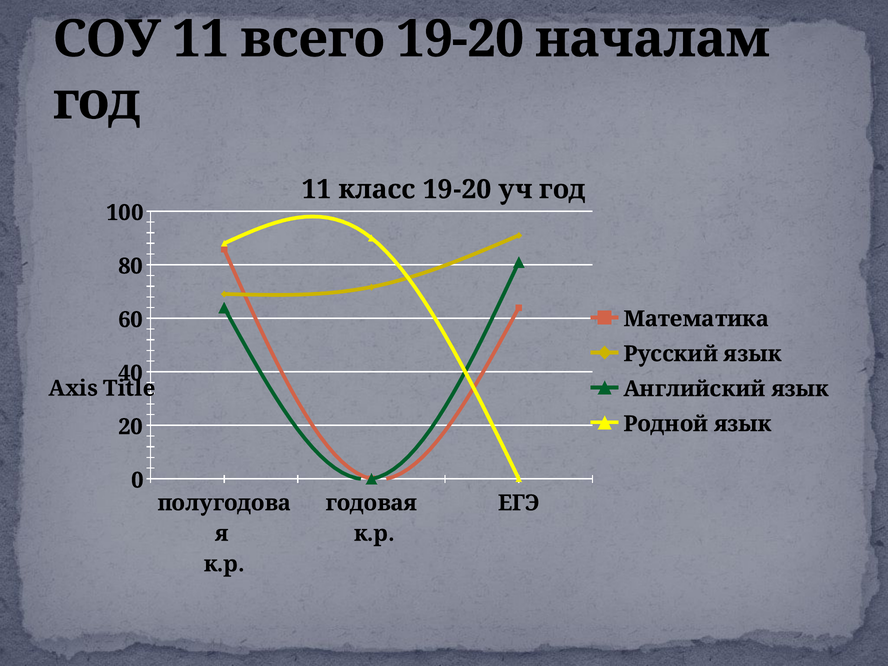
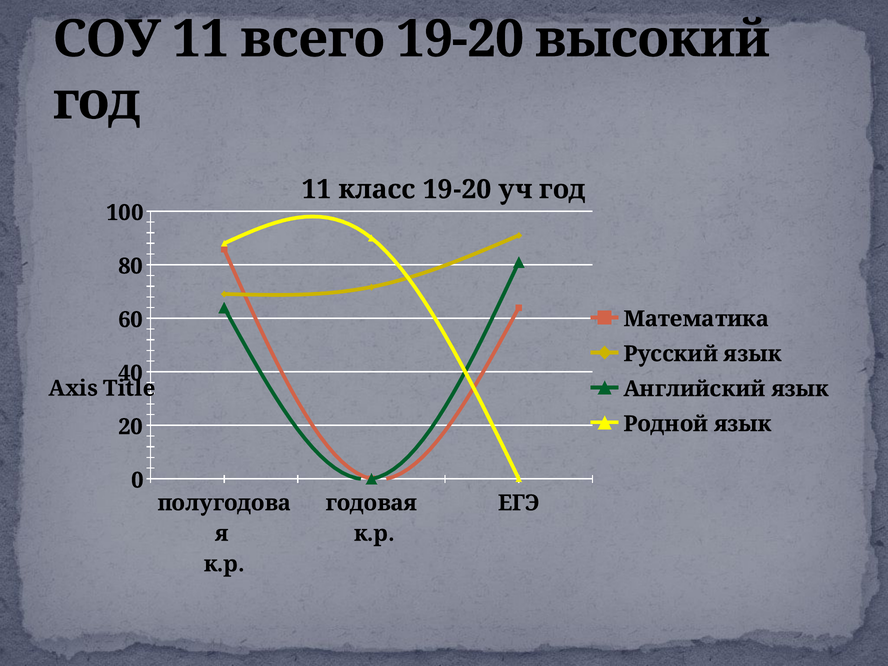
началам: началам -> высокий (652, 39)
